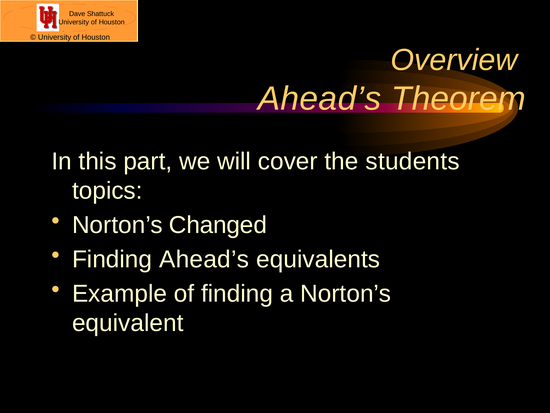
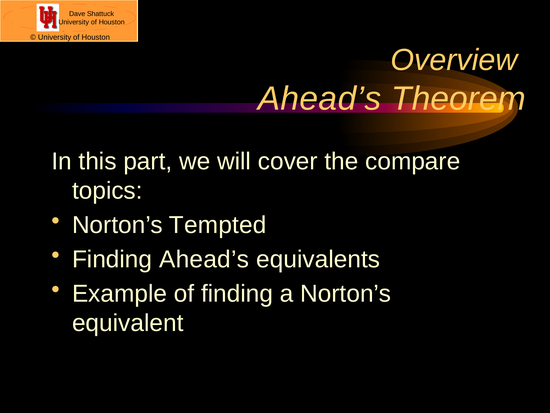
students: students -> compare (413, 161)
Changed: Changed -> Tempted (218, 225)
